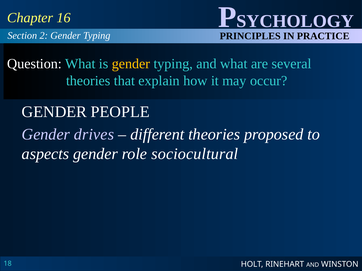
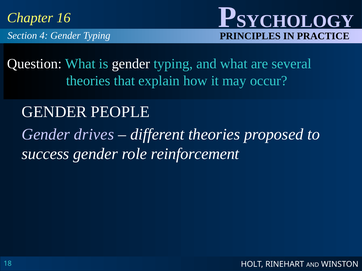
2: 2 -> 4 (44, 36)
gender colour: yellow -> white (131, 64)
aspects: aspects -> success (45, 154)
sociocultural: sociocultural -> reinforcement (195, 154)
